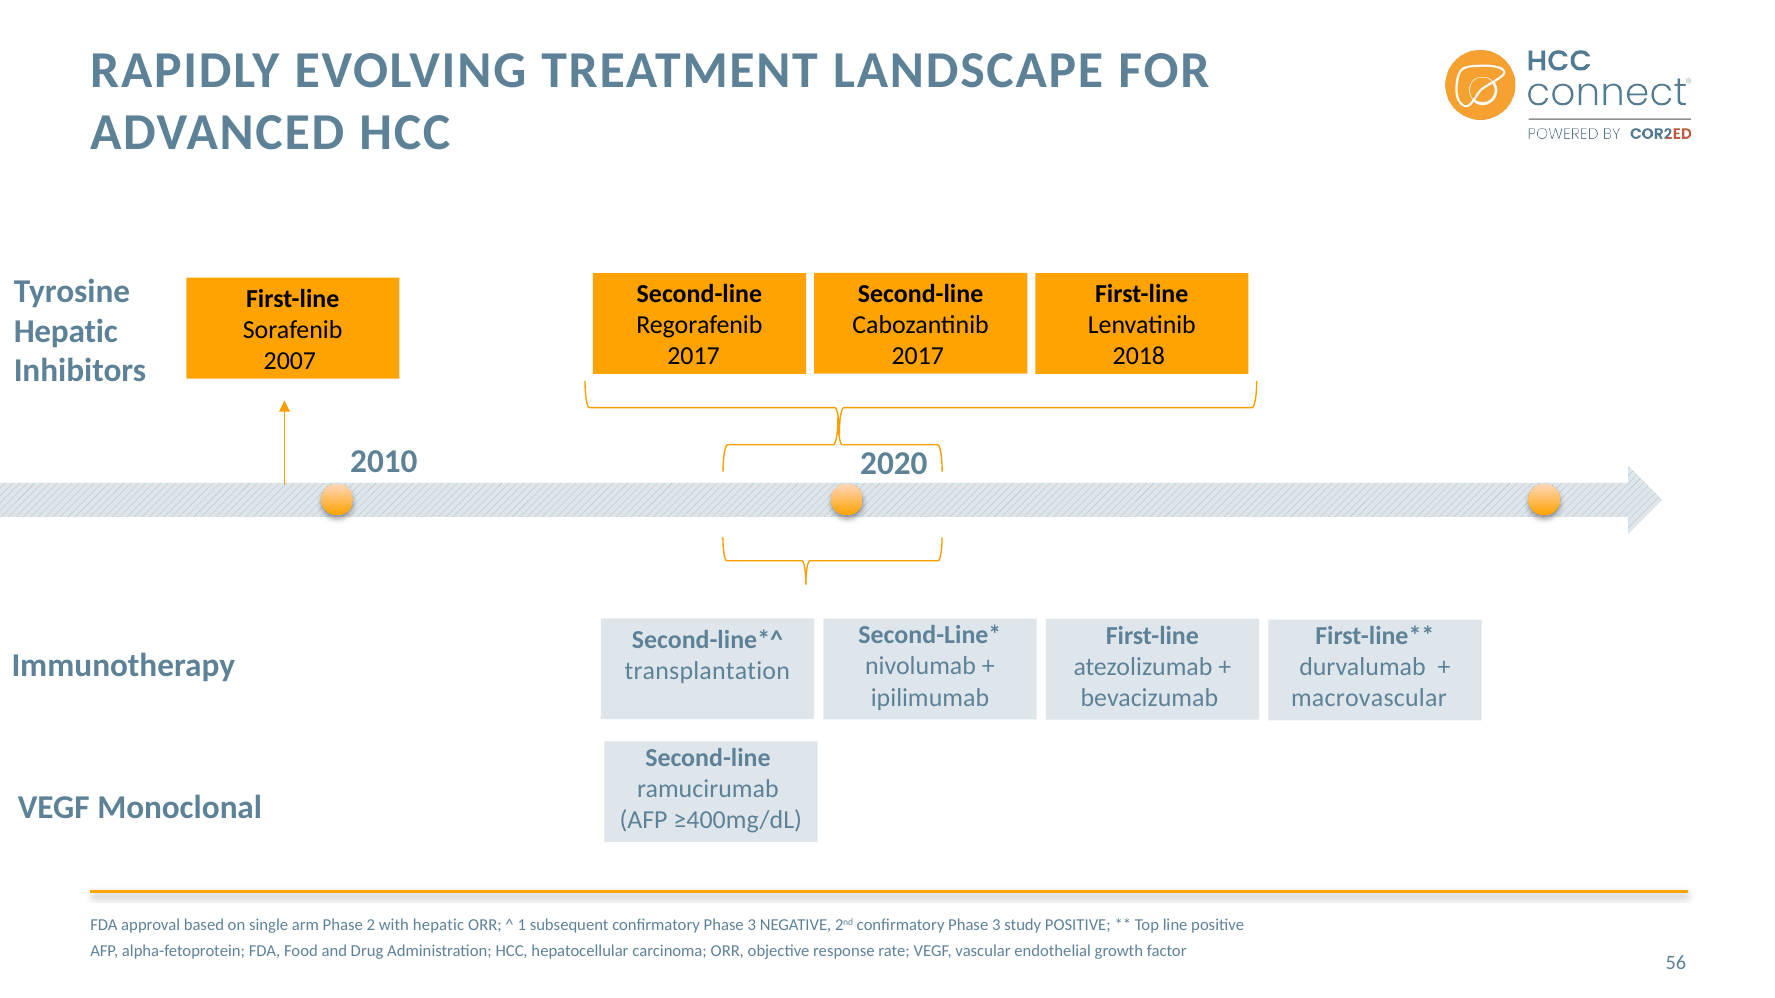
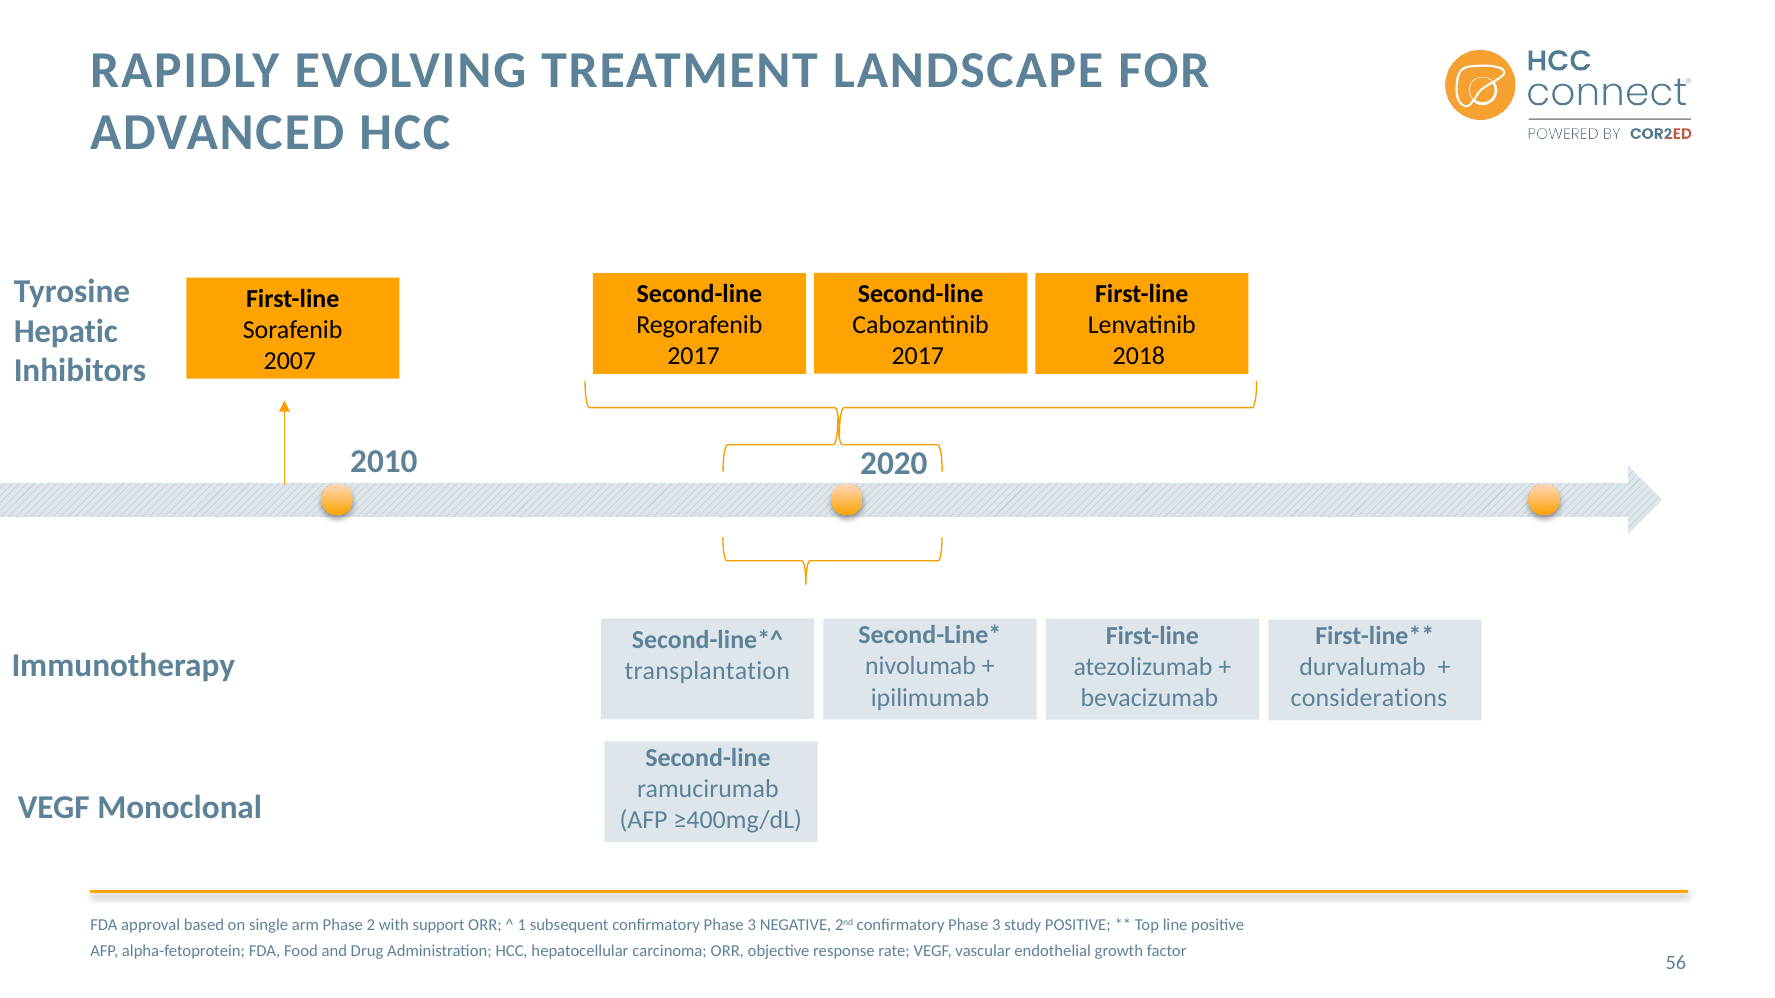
macrovascular: macrovascular -> considerations (1369, 699)
with hepatic: hepatic -> support (439, 925)
